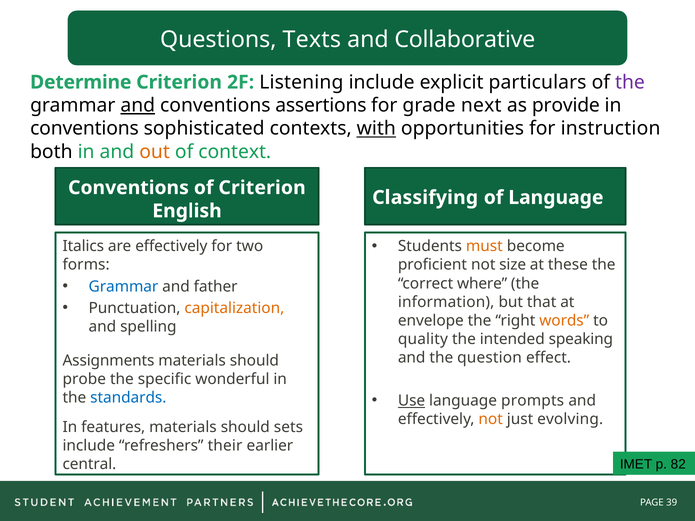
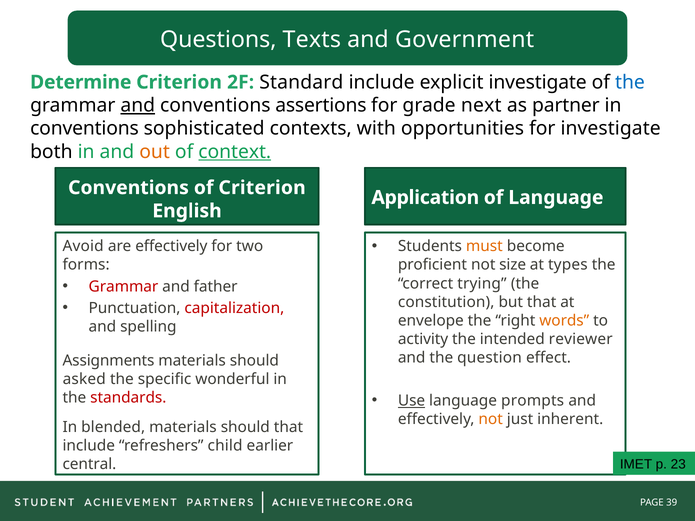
Collaborative: Collaborative -> Government (465, 40)
Listening: Listening -> Standard (301, 82)
explicit particulars: particulars -> investigate (538, 82)
the colour: purple -> blue (630, 82)
provide: provide -> partner (566, 105)
with underline: present -> none (376, 129)
for instruction: instruction -> investigate (611, 129)
context underline: none -> present (235, 152)
Classifying: Classifying -> Application (425, 198)
Italics: Italics -> Avoid (83, 247)
these: these -> types (568, 265)
Grammar colour: blue -> red (123, 287)
where: where -> trying (482, 284)
information: information -> constitution (446, 302)
capitalization colour: orange -> red (234, 308)
quality: quality -> activity (423, 339)
speaking: speaking -> reviewer (581, 339)
probe: probe -> asked (84, 379)
standards colour: blue -> red (128, 398)
evolving: evolving -> inherent (570, 419)
features: features -> blended (113, 427)
should sets: sets -> that (288, 427)
their: their -> child (225, 446)
82: 82 -> 23 (678, 464)
